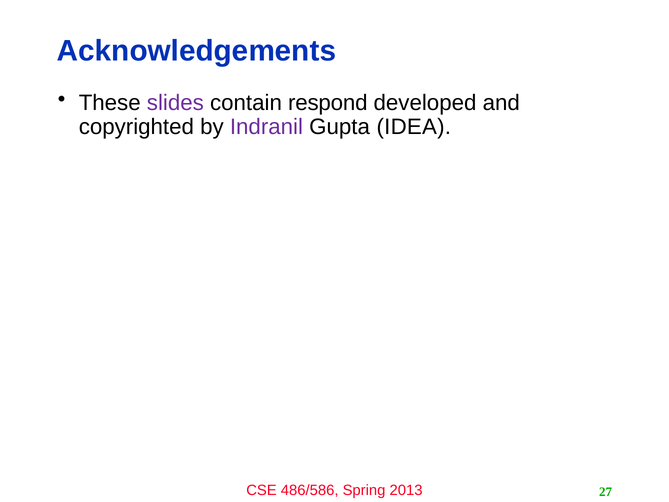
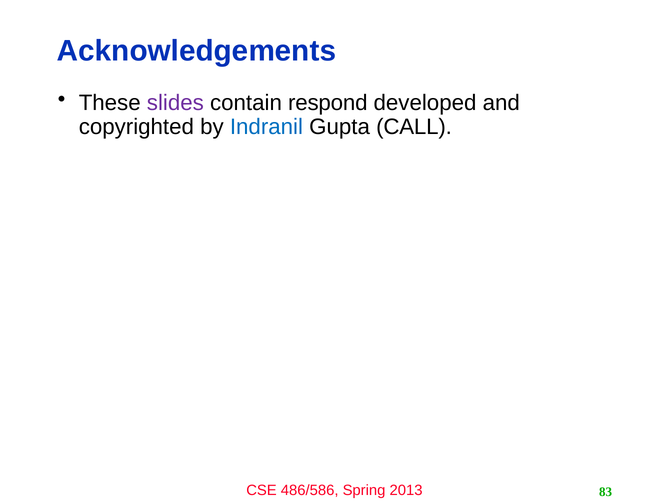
Indranil colour: purple -> blue (266, 127)
IDEA: IDEA -> CALL (414, 127)
27: 27 -> 83 (606, 492)
